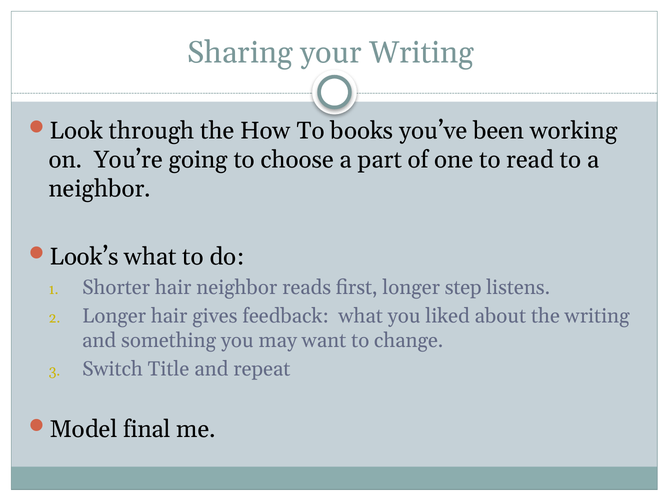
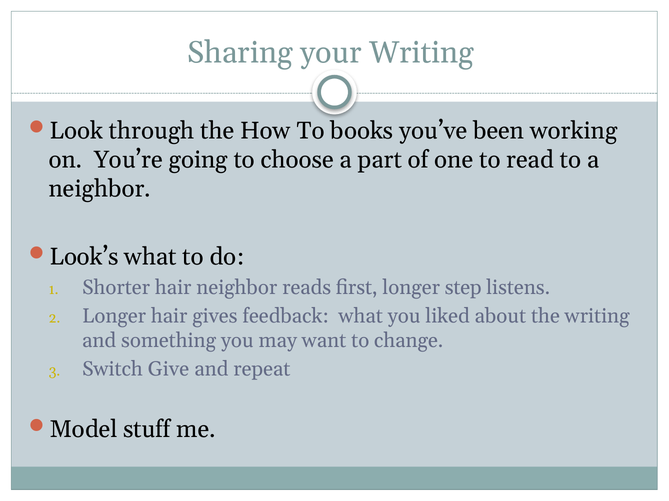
Title: Title -> Give (168, 369)
final: final -> stuff (147, 430)
